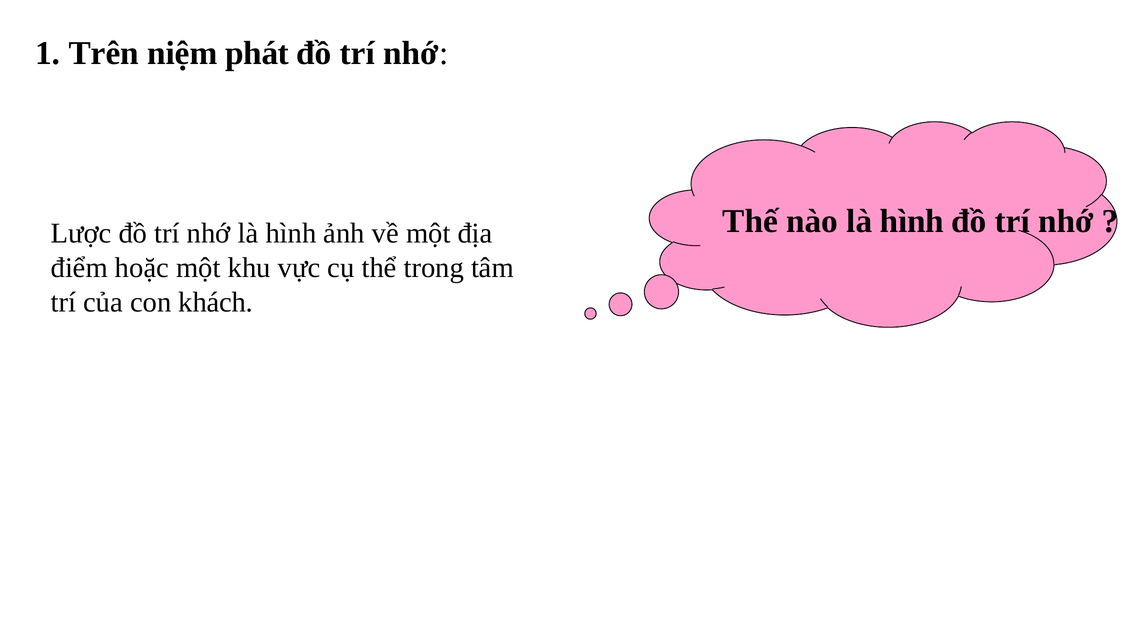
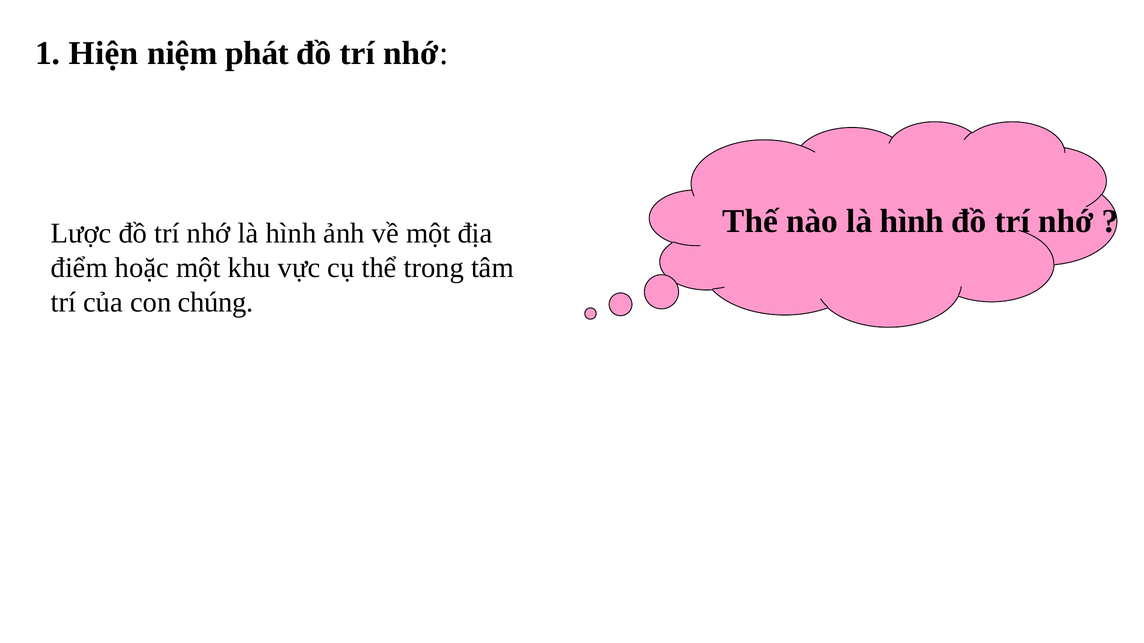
Trên: Trên -> Hiện (104, 53)
khách: khách -> chúng (216, 302)
